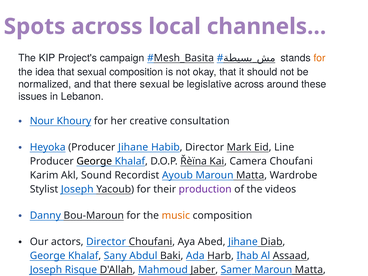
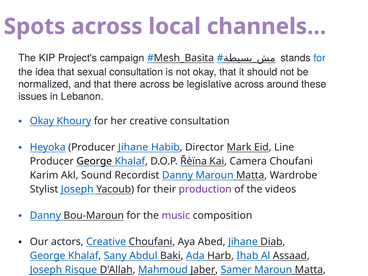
for colour: orange -> blue (320, 58)
sexual composition: composition -> consultation (136, 72)
there sexual: sexual -> across (155, 84)
Nour: Nour -> Okay (42, 121)
Recordist Ayoub: Ayoub -> Danny (177, 175)
music colour: orange -> purple (176, 216)
actors Director: Director -> Creative (106, 242)
